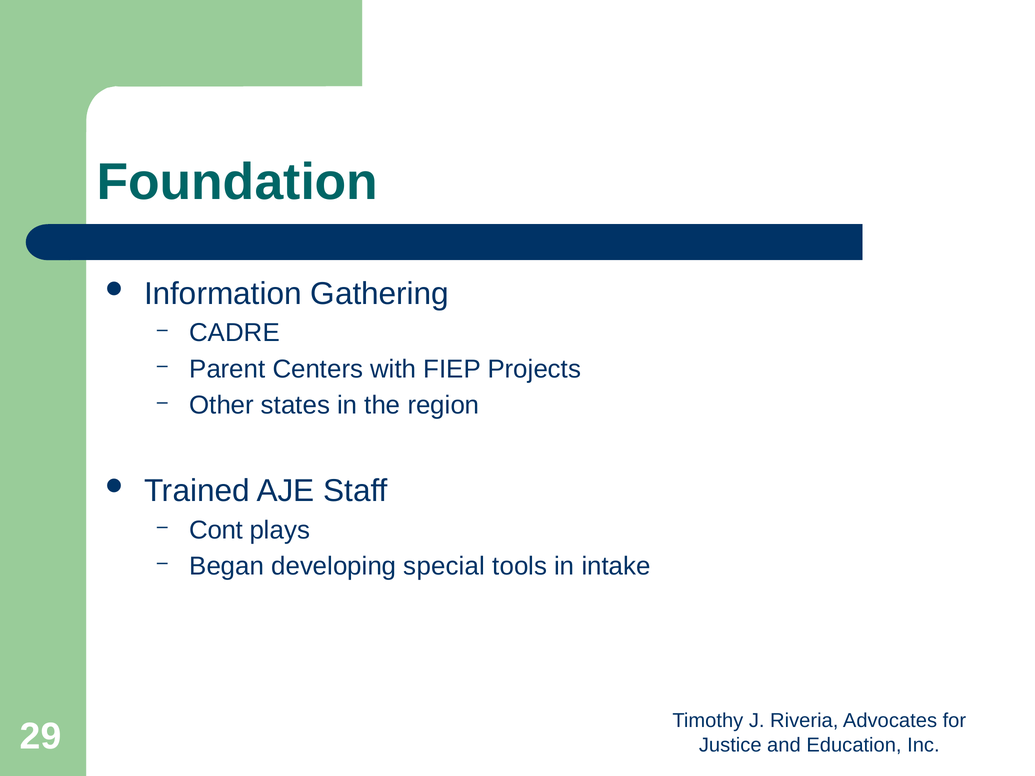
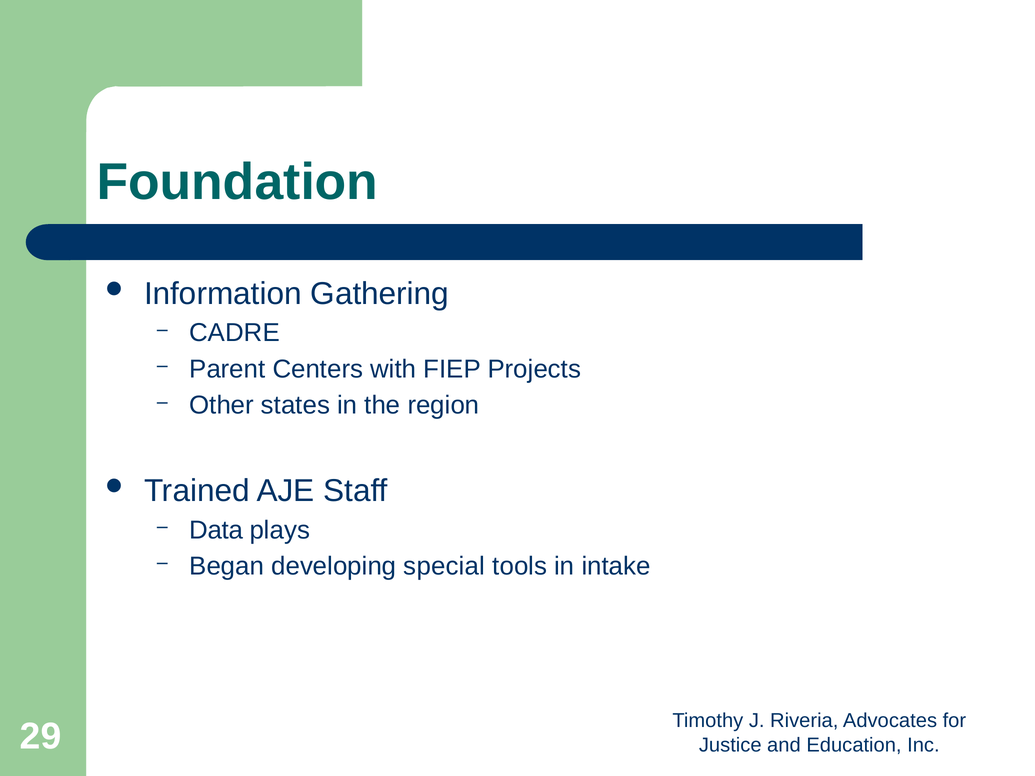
Cont: Cont -> Data (216, 530)
